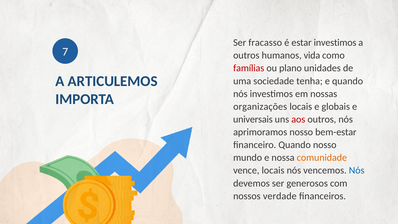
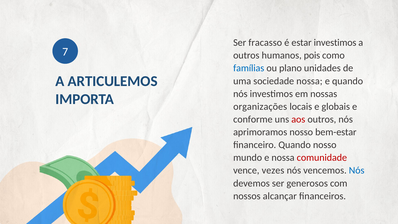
vida: vida -> pois (312, 55)
famílias colour: red -> blue (249, 68)
sociedade tenha: tenha -> nossa (309, 81)
universais: universais -> conforme (253, 119)
comunidade colour: orange -> red (322, 158)
vence locais: locais -> vezes (273, 170)
verdade: verdade -> alcançar (280, 196)
